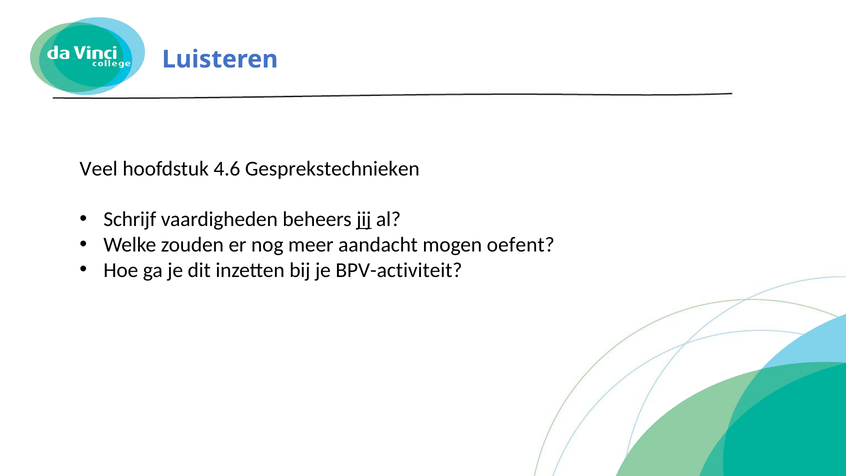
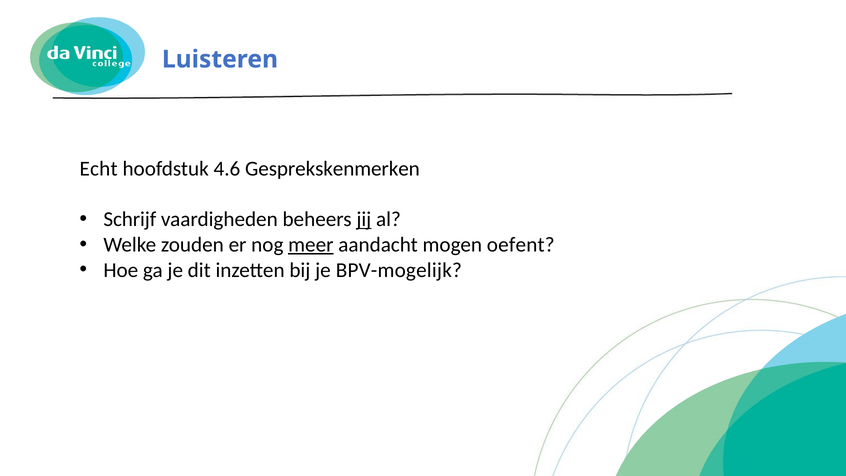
Veel: Veel -> Echt (99, 169)
Gesprekstechnieken: Gesprekstechnieken -> Gesprekskenmerken (332, 169)
meer underline: none -> present (311, 245)
BPV-activiteit: BPV-activiteit -> BPV-mogelijk (399, 270)
